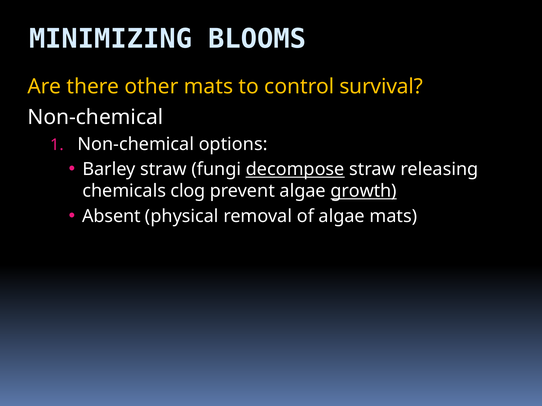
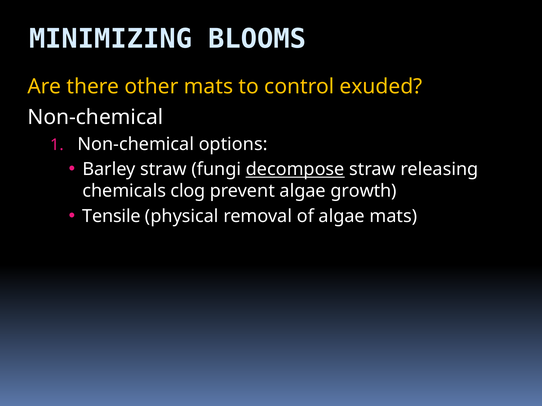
survival: survival -> exuded (381, 87)
growth underline: present -> none (364, 191)
Absent: Absent -> Tensile (111, 217)
